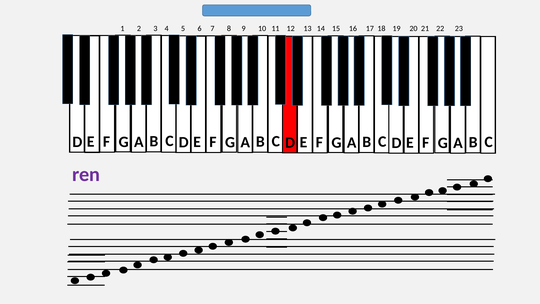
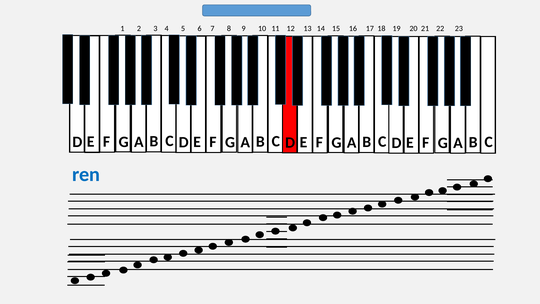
ren colour: purple -> blue (86, 174)
